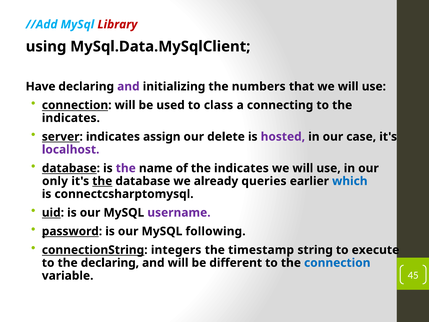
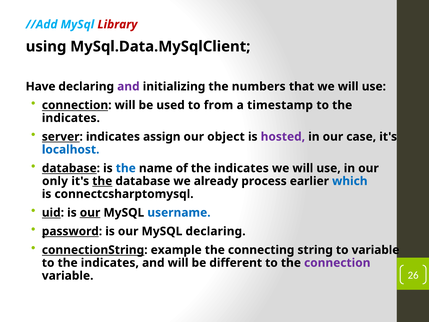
class: class -> from (219, 105)
connecting: connecting -> timestamp (280, 105)
delete: delete -> object (226, 137)
localhost colour: purple -> blue (71, 149)
the colour: purple -> blue (126, 168)
queries: queries -> process (264, 181)
our underline: none -> present (90, 212)
username colour: purple -> blue (179, 212)
MySQL following: following -> declaring (216, 231)
integers: integers -> example (176, 250)
timestamp: timestamp -> connecting (261, 250)
to execute: execute -> variable (376, 250)
declaring: declaring -> indicates (110, 263)
connection colour: blue -> purple (337, 263)
45: 45 -> 26 (413, 275)
